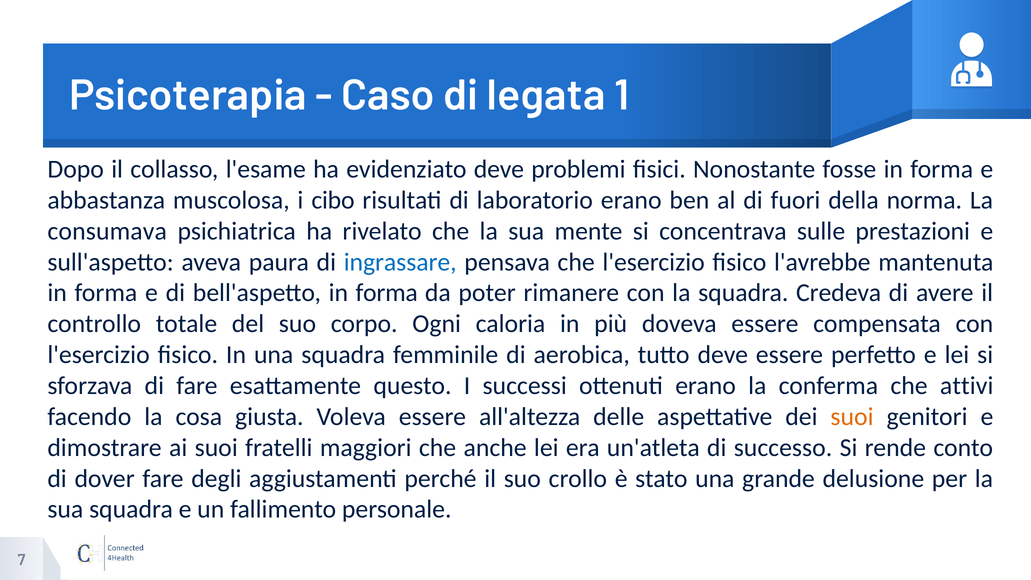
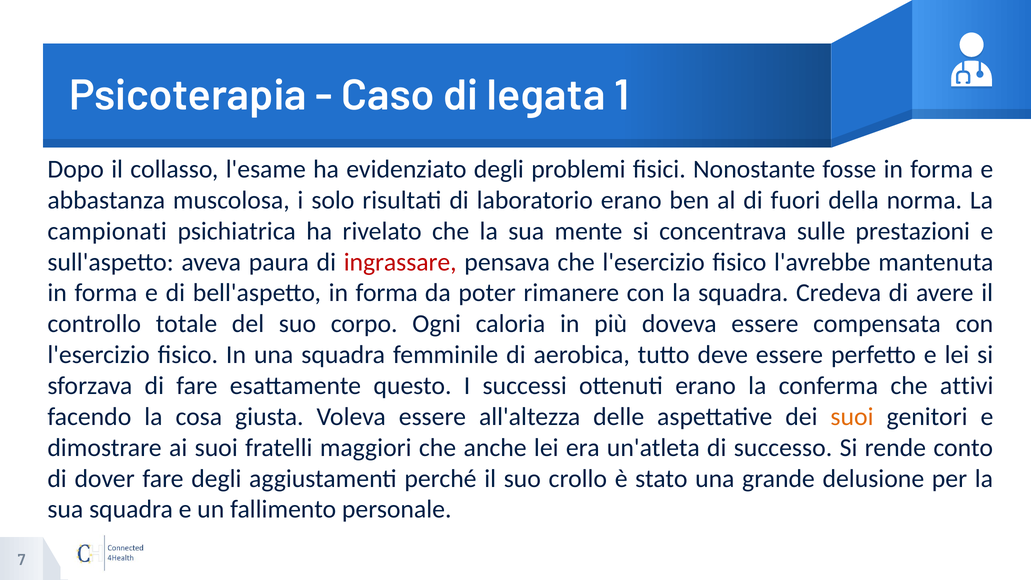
evidenziato deve: deve -> degli (499, 169)
cibo: cibo -> solo (333, 200)
consumava: consumava -> campionati (107, 231)
ingrassare colour: blue -> red (400, 262)
